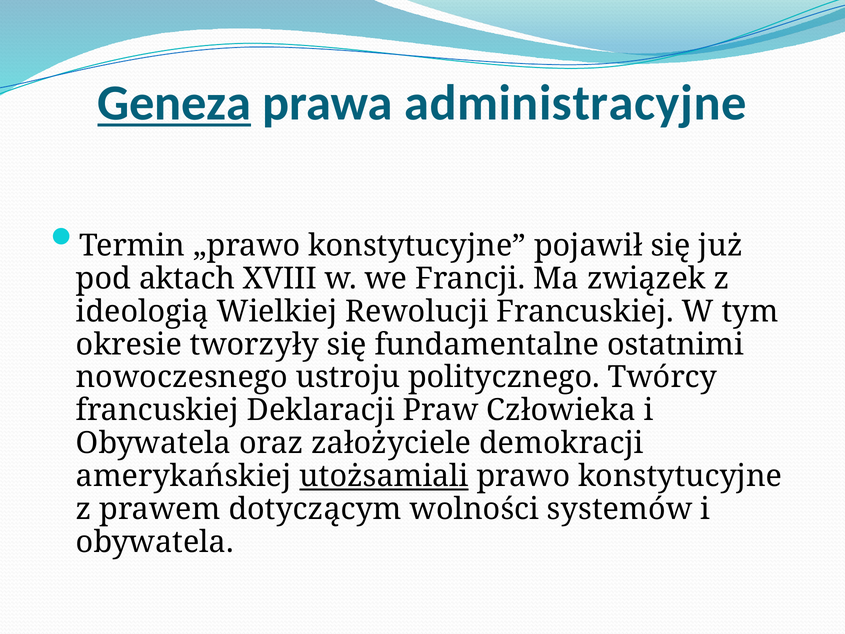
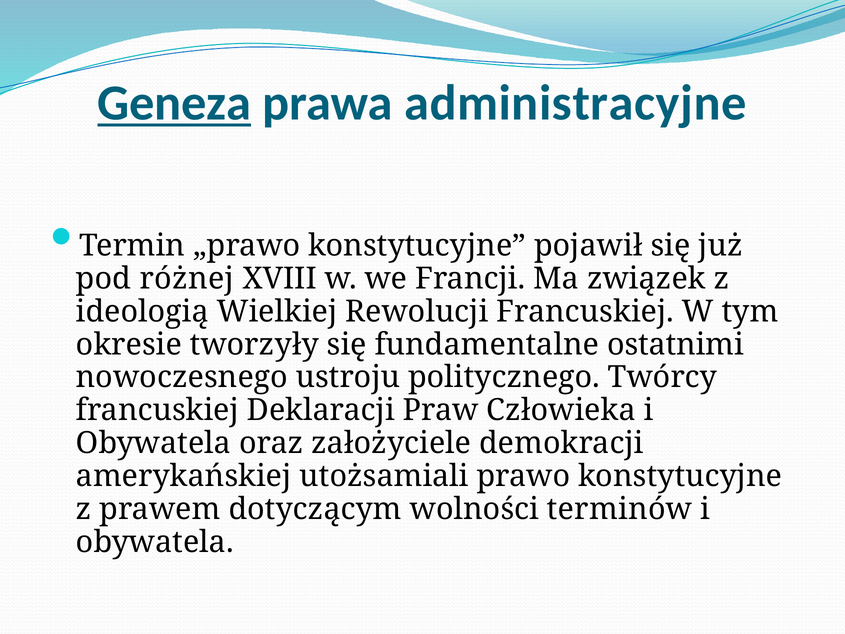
aktach: aktach -> różnej (187, 278)
utożsamiali underline: present -> none (384, 476)
systemów: systemów -> terminów (620, 509)
